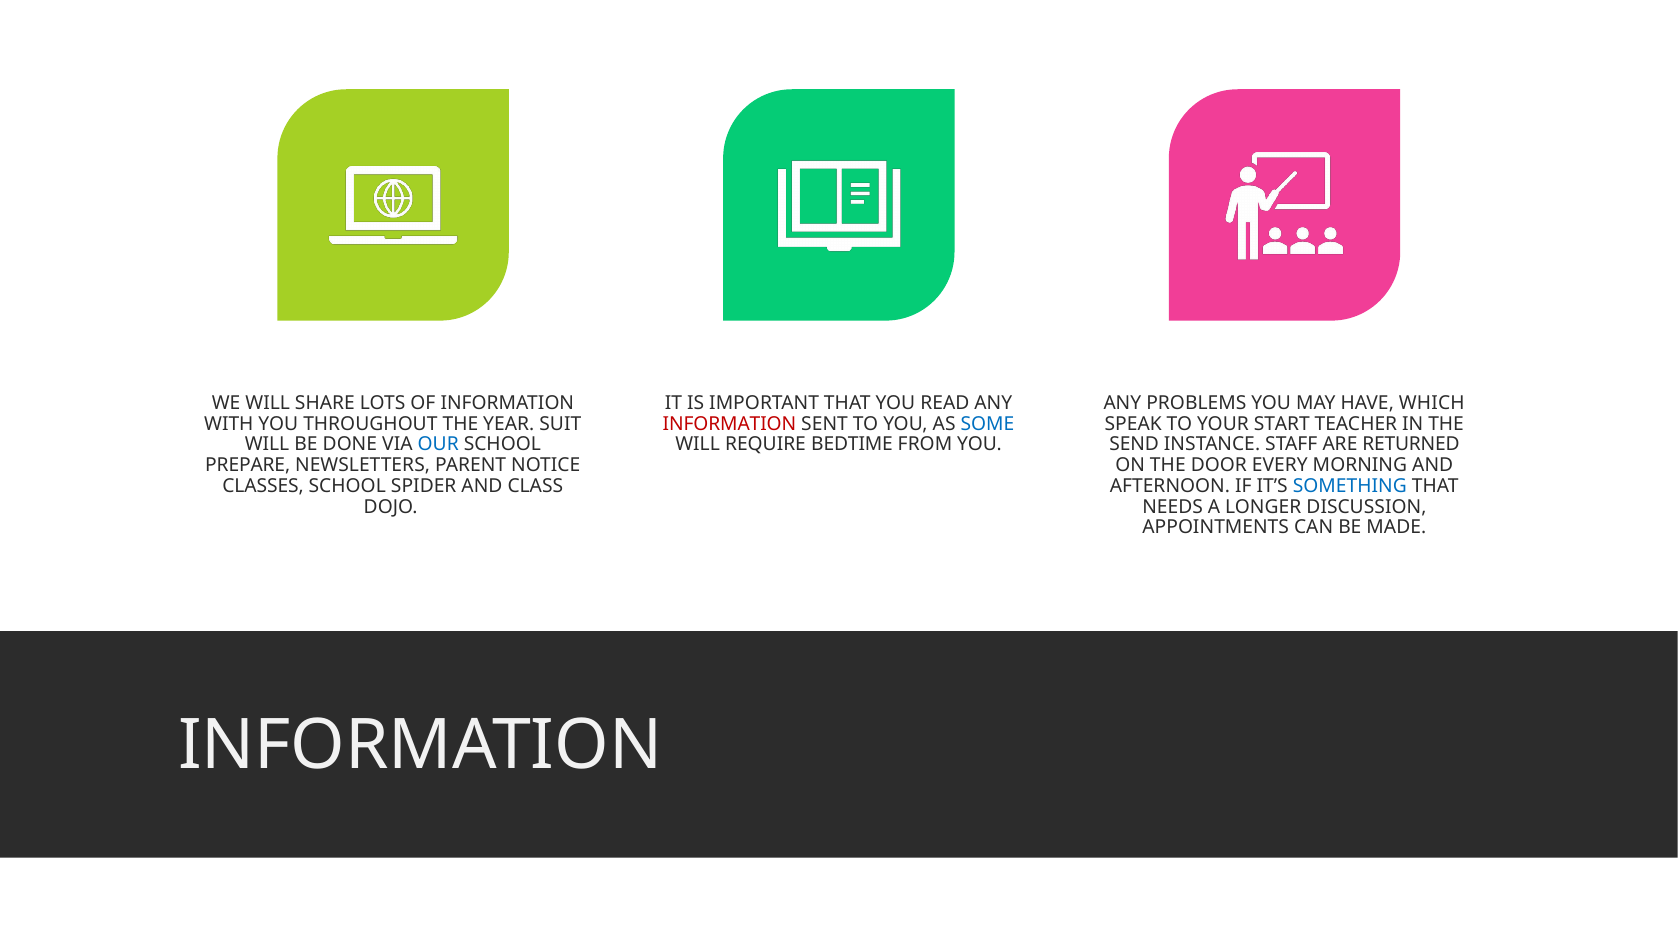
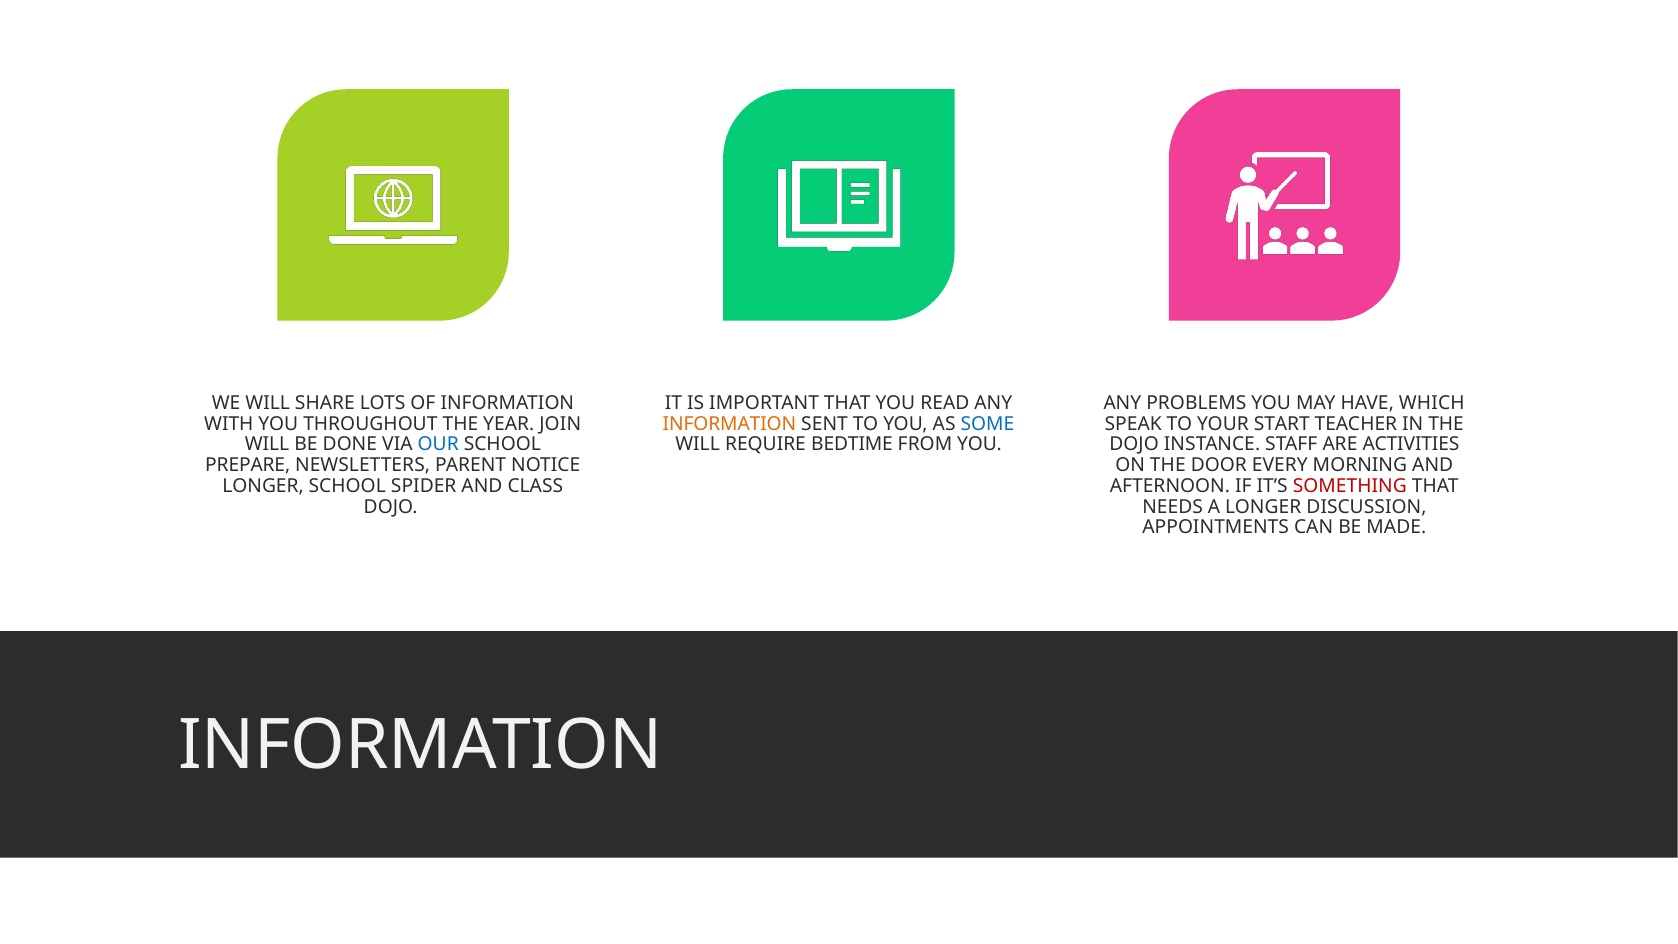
SUIT: SUIT -> JOIN (560, 424)
INFORMATION colour: red -> orange (729, 424)
SEND: SEND -> DOJO (1134, 445)
RETURNED: RETURNED -> ACTIVITIES (1411, 445)
CLASSES: CLASSES -> LONGER (263, 486)
SOMETHING colour: blue -> red (1350, 486)
